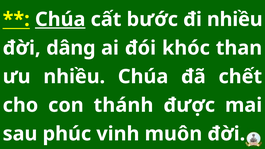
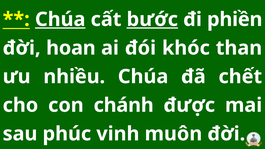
bước underline: none -> present (152, 19)
đi nhiều: nhiều -> phiền (235, 19)
dâng: dâng -> hoan (71, 48)
thánh: thánh -> chánh (124, 105)
